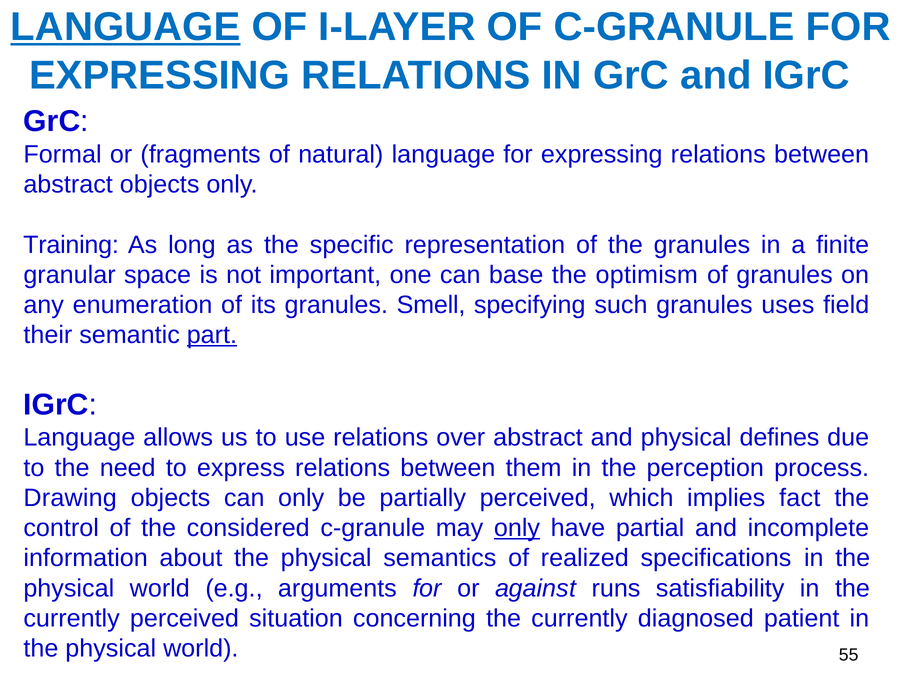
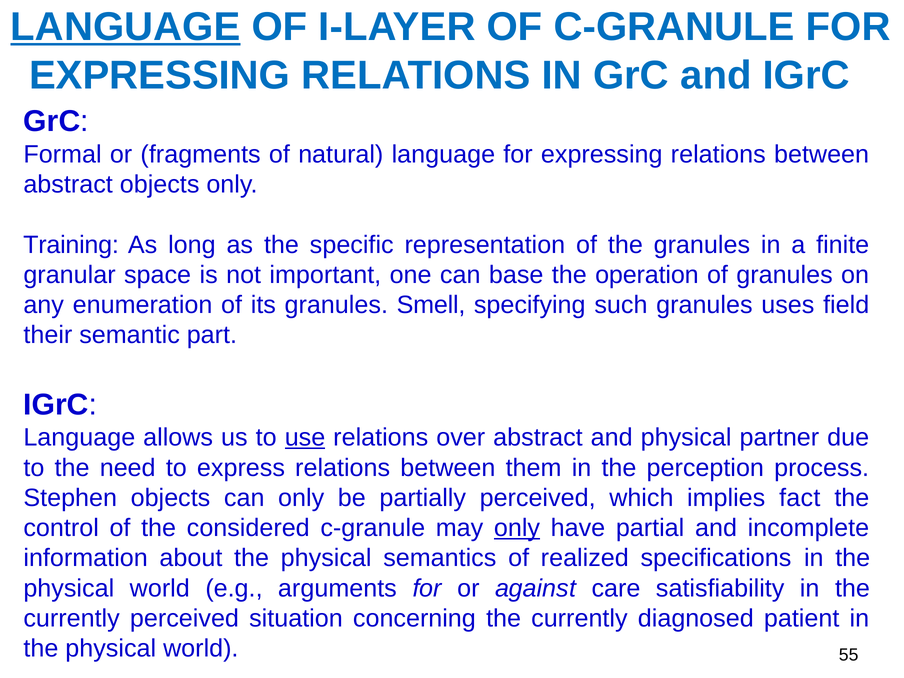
optimism: optimism -> operation (647, 275)
part underline: present -> none (212, 335)
use underline: none -> present (305, 438)
defines: defines -> partner (779, 438)
Drawing: Drawing -> Stephen (70, 498)
runs: runs -> care (616, 588)
